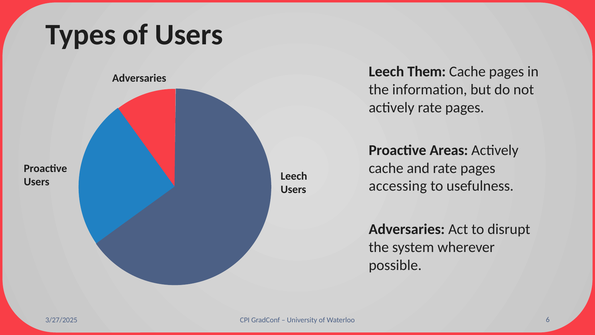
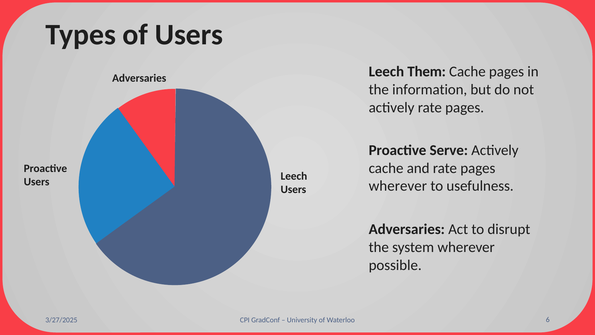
Areas: Areas -> Serve (449, 150)
accessing: accessing -> wherever (398, 186)
